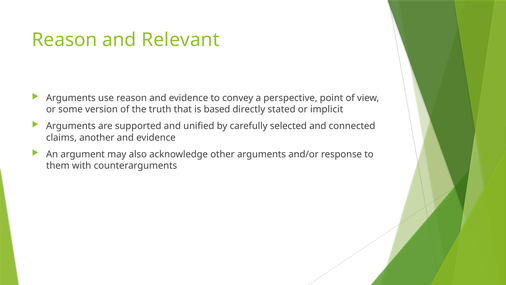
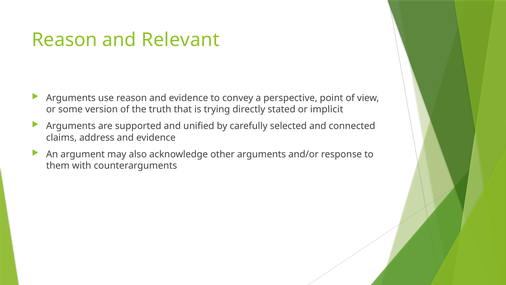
based: based -> trying (217, 109)
another: another -> address (97, 137)
